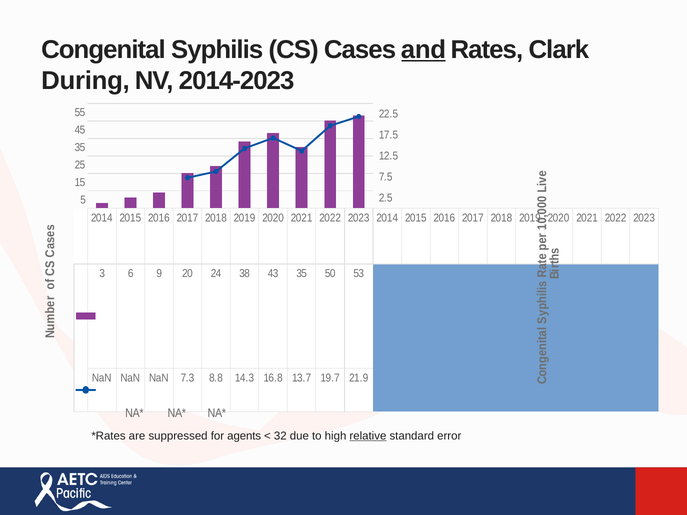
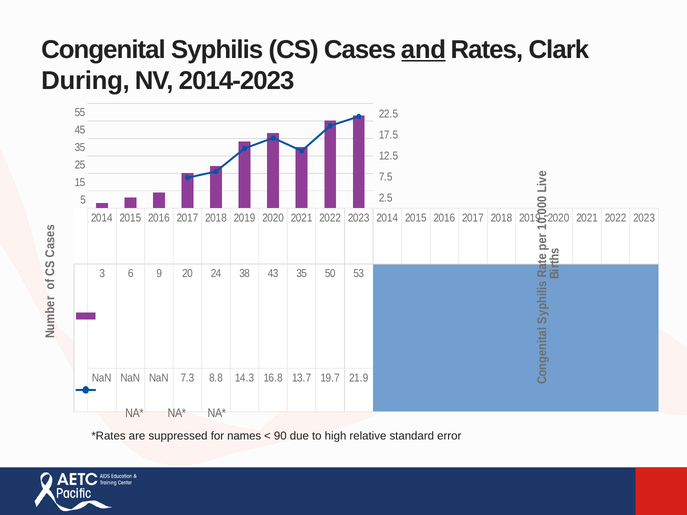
agents: agents -> names (244, 436)
32: 32 -> 90 (280, 436)
relative underline: present -> none (368, 436)
